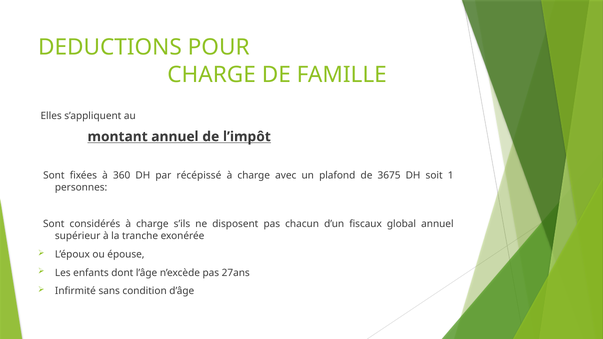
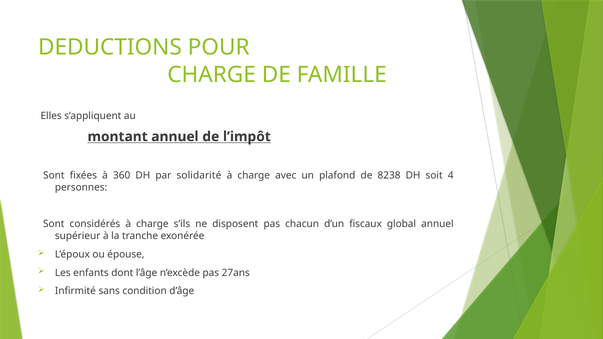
récépissé: récépissé -> solidarité (199, 175)
3675: 3675 -> 8238 (389, 175)
1: 1 -> 4 (451, 175)
